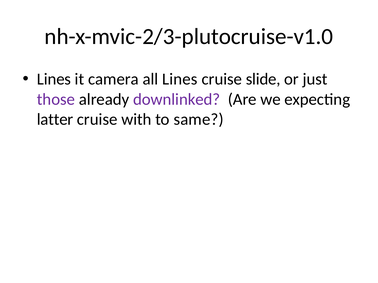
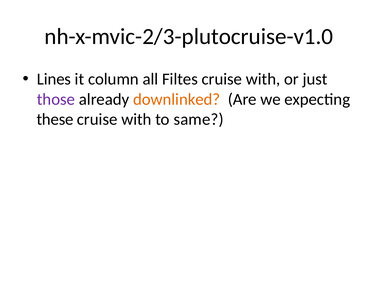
camera: camera -> column (113, 79)
all Lines: Lines -> Filtes (180, 79)
slide: slide -> with (263, 79)
downlinked colour: purple -> orange (177, 99)
latter: latter -> these (55, 120)
